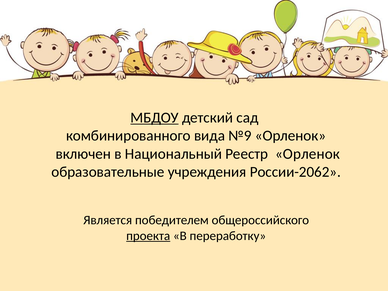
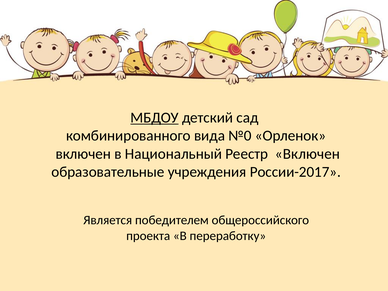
№9: №9 -> №0 (240, 136)
Реестр Орленок: Орленок -> Включен (307, 154)
России-2062: России-2062 -> России-2017 (295, 172)
проекта underline: present -> none (148, 236)
